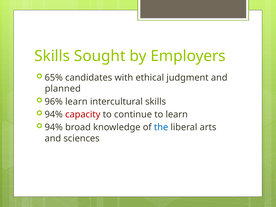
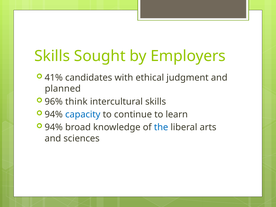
65%: 65% -> 41% (54, 78)
96% learn: learn -> think (76, 102)
capacity colour: red -> blue (83, 114)
